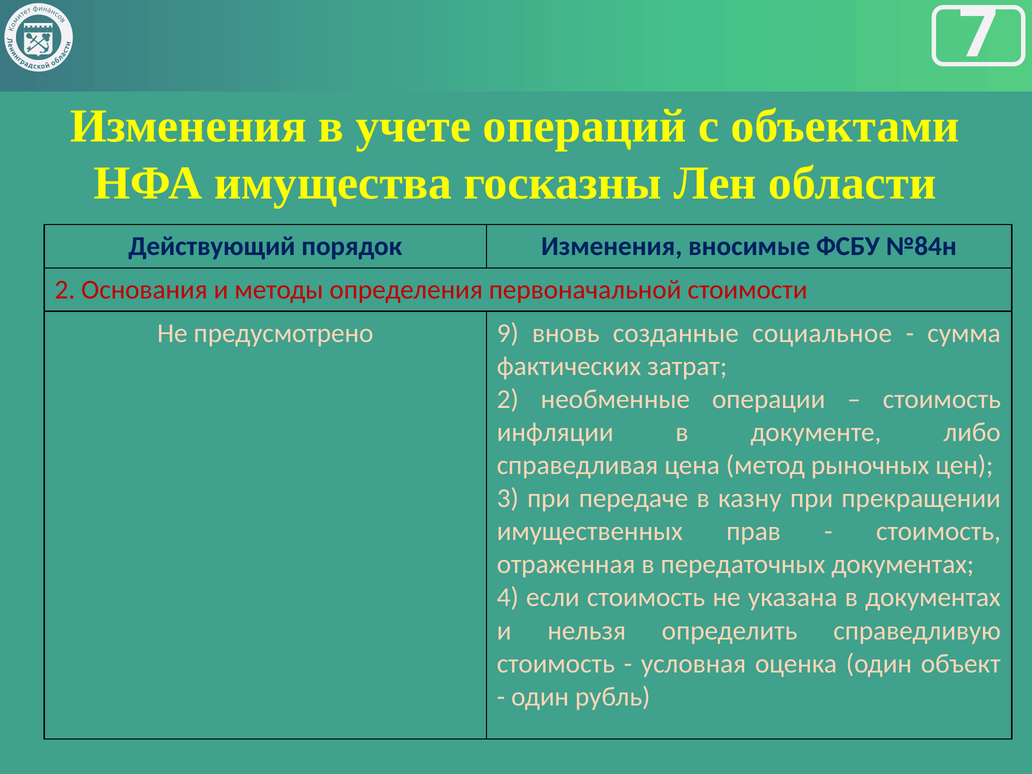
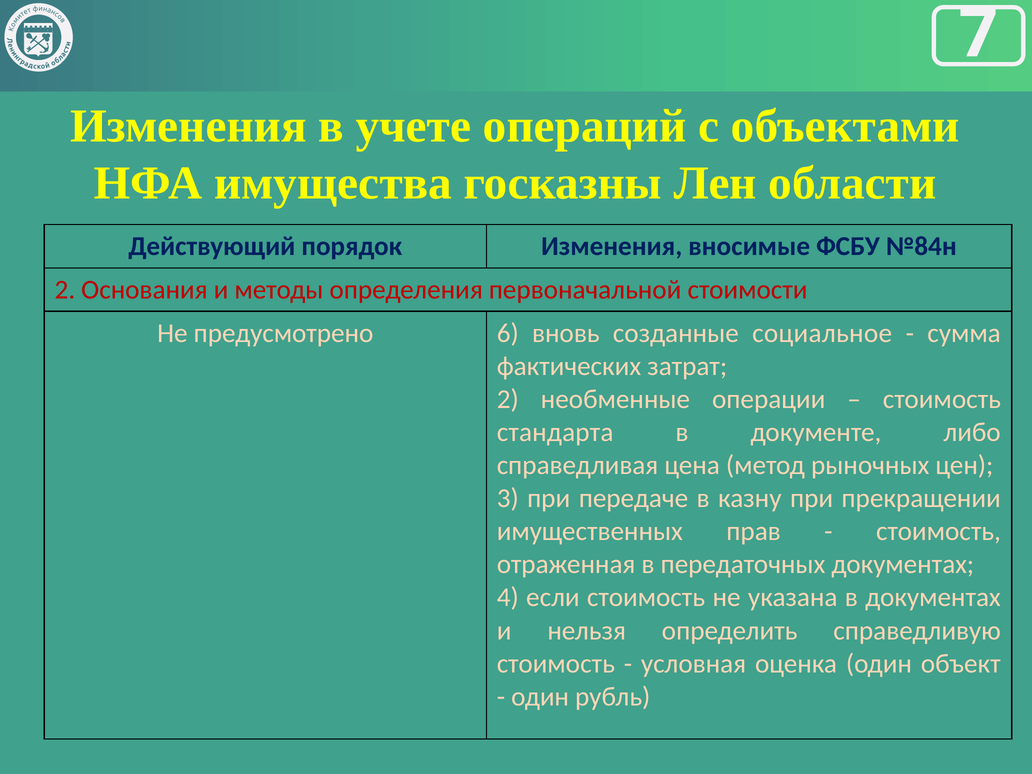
9: 9 -> 6 (508, 333)
инфляции: инфляции -> стандарта (555, 432)
